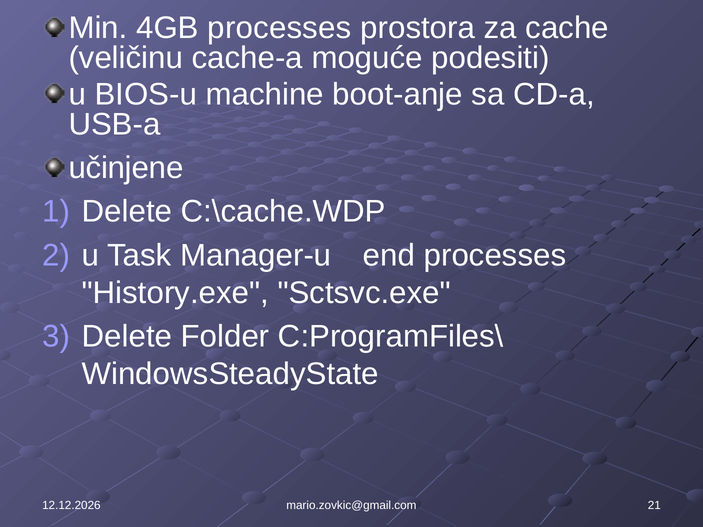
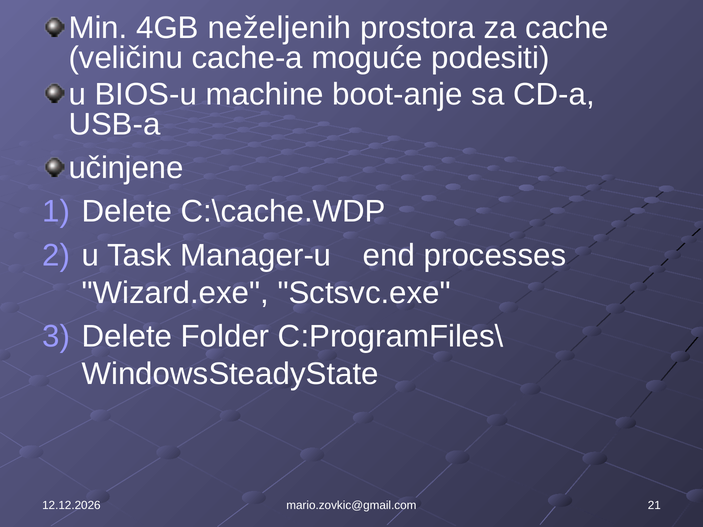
4GB processes: processes -> neželjenih (279, 28)
History.exe: History.exe -> Wizard.exe (175, 293)
